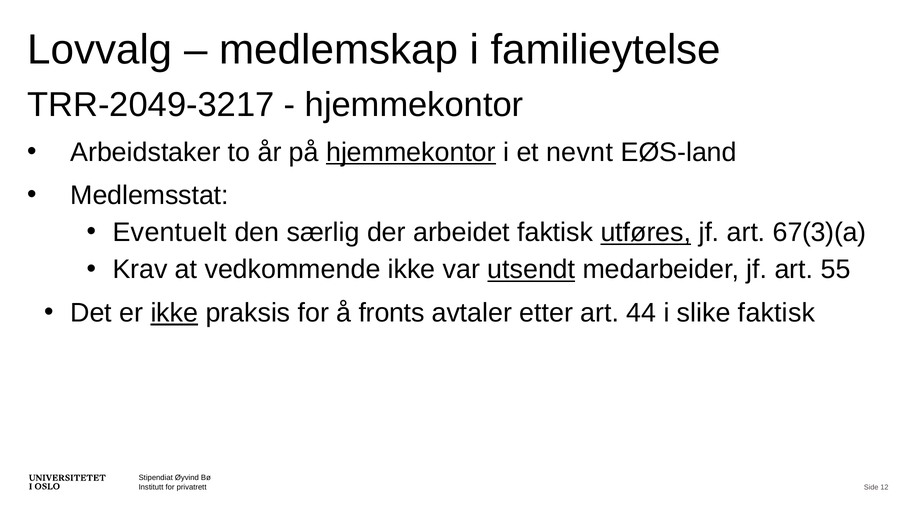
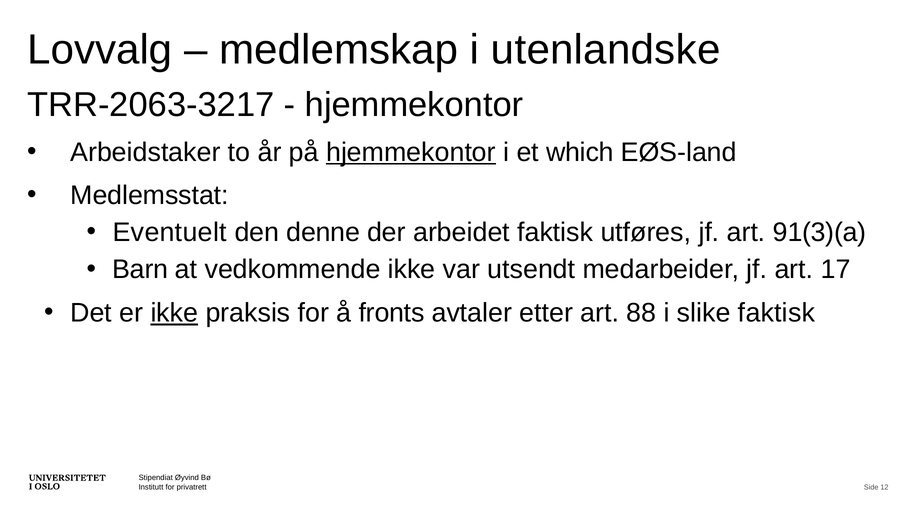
familieytelse: familieytelse -> utenlandske (606, 50)
TRR-2049-3217: TRR-2049-3217 -> TRR-2063-3217 (151, 105)
nevnt: nevnt -> which (580, 152)
særlig: særlig -> denne (323, 232)
utføres underline: present -> none (646, 232)
67(3)(a: 67(3)(a -> 91(3)(a (820, 232)
Krav: Krav -> Barn (140, 269)
utsendt underline: present -> none (531, 269)
55: 55 -> 17 (836, 269)
44: 44 -> 88 (641, 313)
